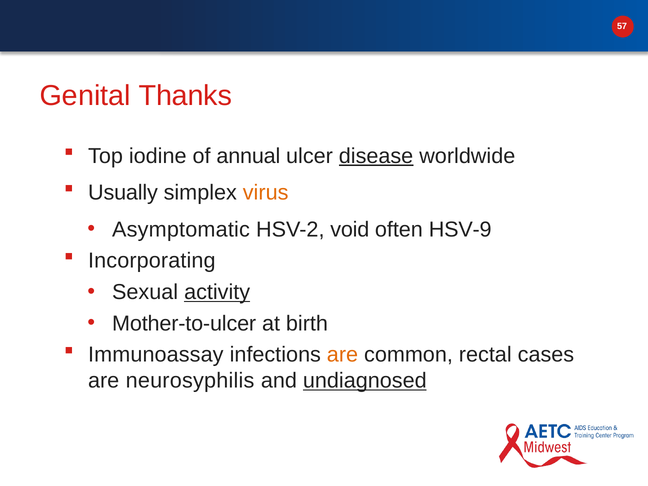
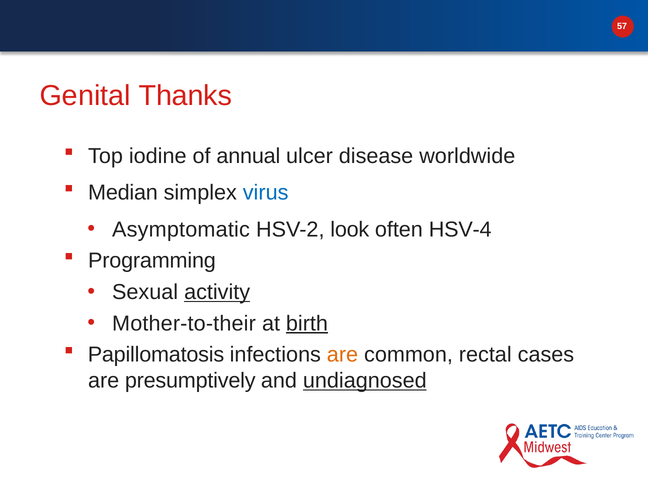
disease underline: present -> none (376, 156)
Usually: Usually -> Median (123, 193)
virus colour: orange -> blue (266, 193)
void: void -> look (350, 230)
HSV-9: HSV-9 -> HSV-4 (460, 230)
Incorporating: Incorporating -> Programming (152, 261)
Mother-to-ulcer: Mother-to-ulcer -> Mother-to-their (184, 324)
birth underline: none -> present (307, 324)
Immunoassay: Immunoassay -> Papillomatosis (156, 355)
neurosyphilis: neurosyphilis -> presumptively (190, 381)
